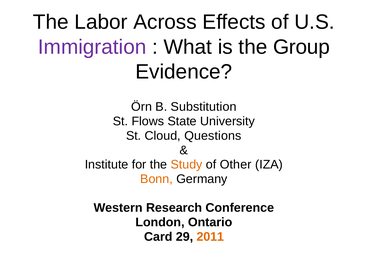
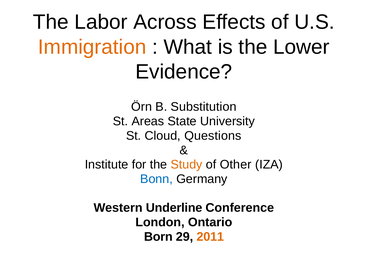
Immigration colour: purple -> orange (92, 47)
Group: Group -> Lower (301, 47)
Flows: Flows -> Areas (148, 122)
Bonn colour: orange -> blue (157, 179)
Research: Research -> Underline (174, 208)
Card: Card -> Born (158, 237)
